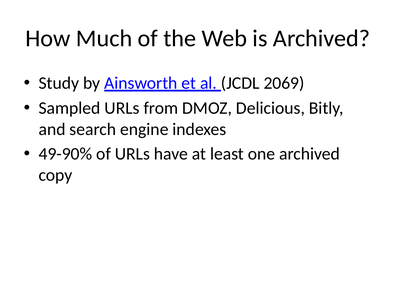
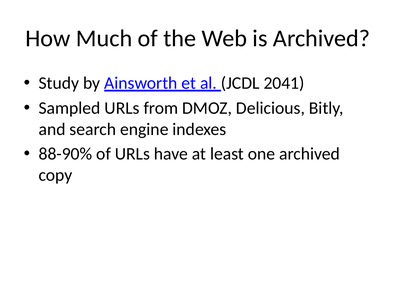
2069: 2069 -> 2041 (284, 83)
49-90%: 49-90% -> 88-90% (65, 154)
